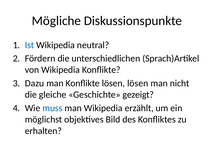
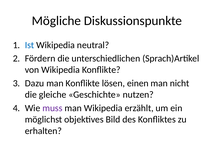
lösen lösen: lösen -> einen (138, 83)
gezeigt: gezeigt -> nutzen (138, 94)
muss colour: blue -> purple (52, 108)
